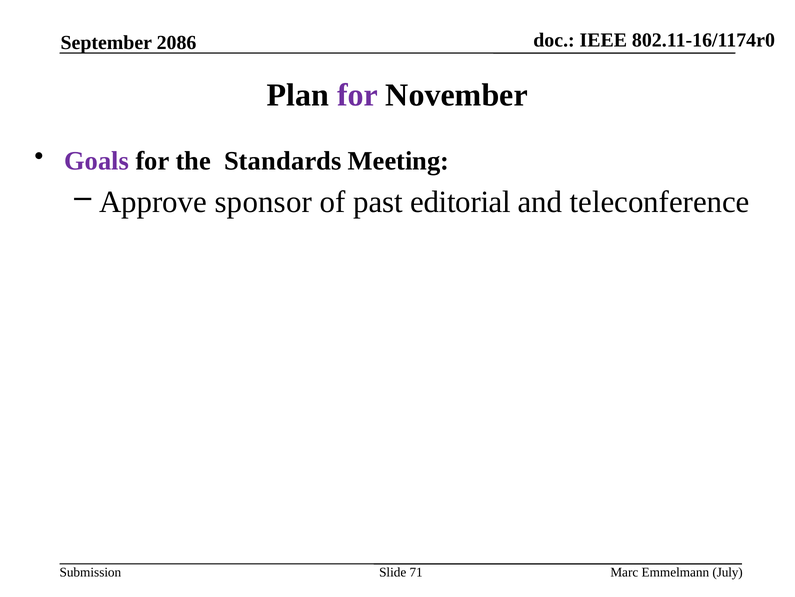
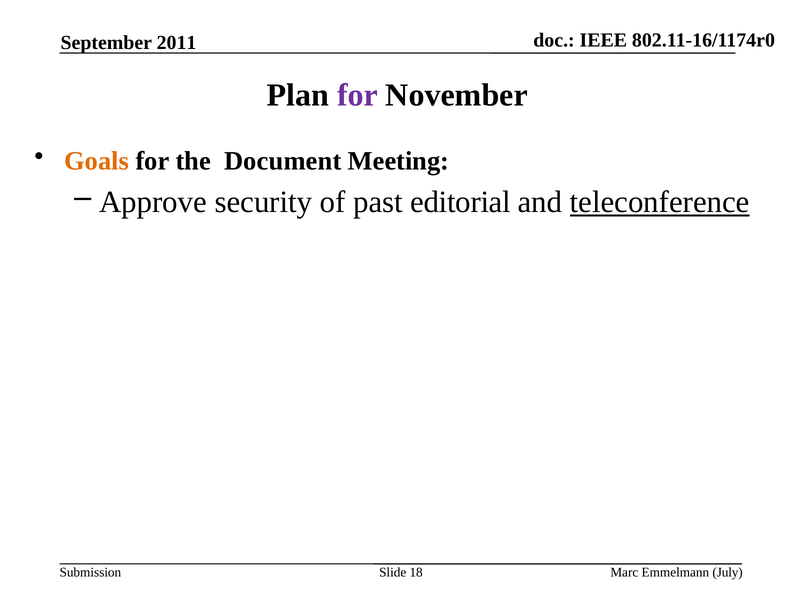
2086: 2086 -> 2011 (177, 42)
Goals colour: purple -> orange (97, 161)
Standards: Standards -> Document (283, 161)
sponsor: sponsor -> security (263, 202)
teleconference underline: none -> present (660, 202)
71: 71 -> 18 (416, 572)
